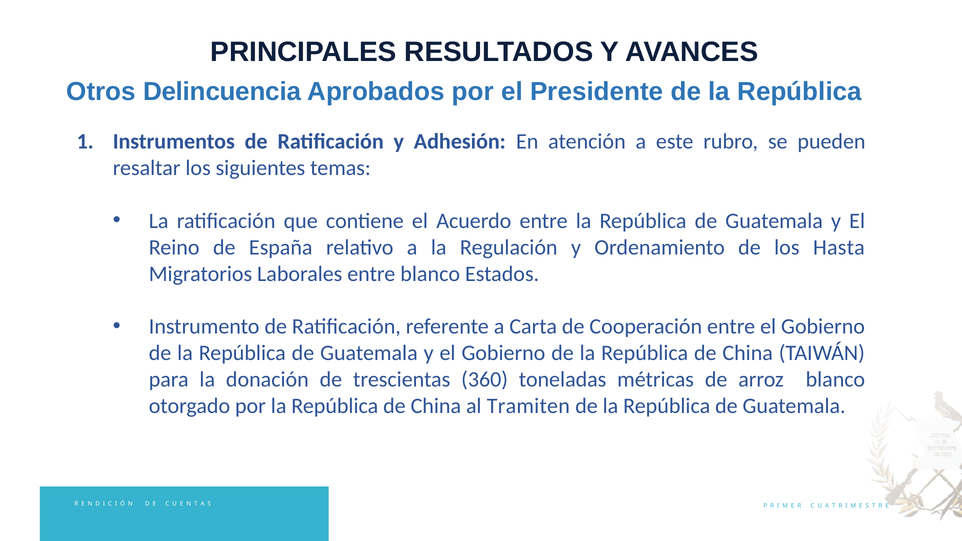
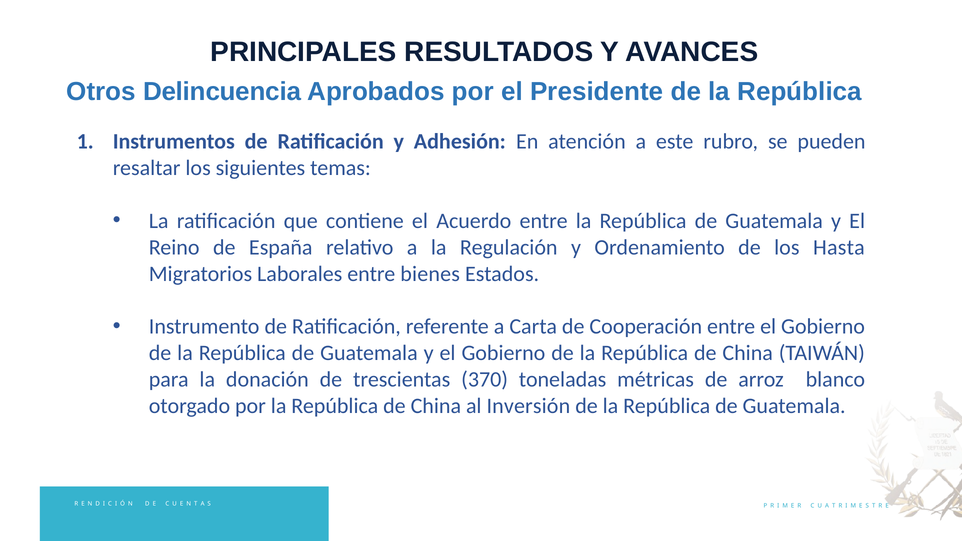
entre blanco: blanco -> bienes (430, 274)
360: 360 -> 370 (485, 380)
Tramiten: Tramiten -> Inversión (528, 406)
